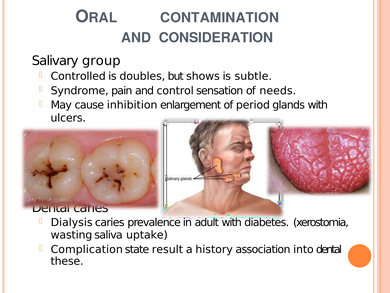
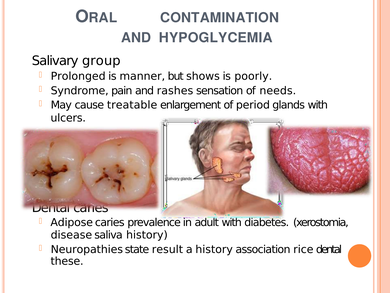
CONSIDERATION: CONSIDERATION -> HYPOGLYCEMIA (216, 38)
Controlled: Controlled -> Prolonged (78, 76)
doubles: doubles -> manner (142, 76)
subtle: subtle -> poorly (253, 76)
control: control -> rashes (175, 91)
inhibition: inhibition -> treatable (132, 105)
Dialysis: Dialysis -> Adipose (72, 222)
wasting: wasting -> disease (71, 235)
saliva uptake: uptake -> history (147, 235)
Complication: Complication -> Neuropathies (87, 249)
into: into -> rice (303, 249)
